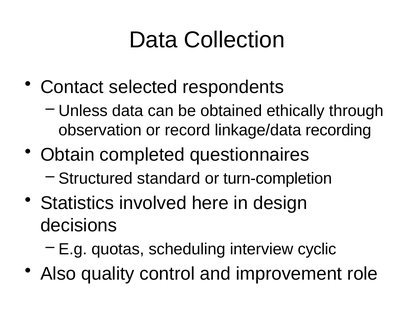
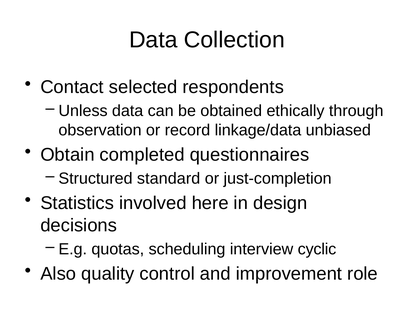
recording: recording -> unbiased (338, 130)
turn-completion: turn-completion -> just-completion (278, 178)
